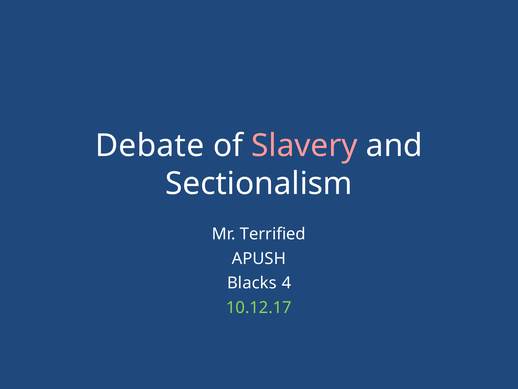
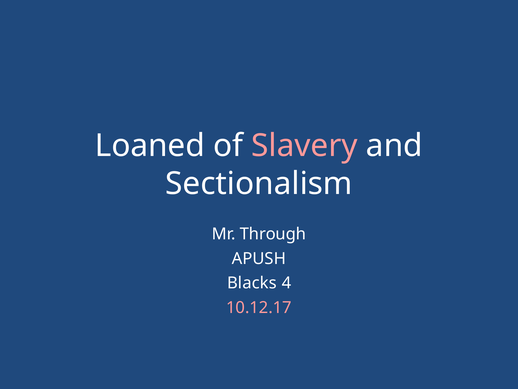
Debate: Debate -> Loaned (150, 146)
Terrified: Terrified -> Through (273, 234)
10.12.17 colour: light green -> pink (259, 307)
